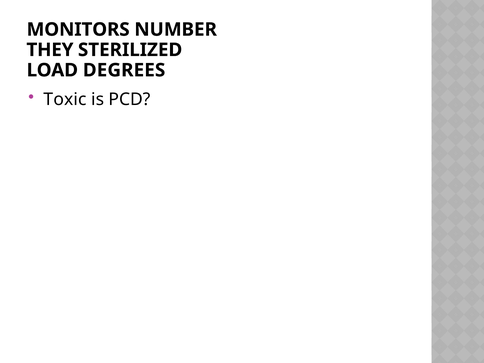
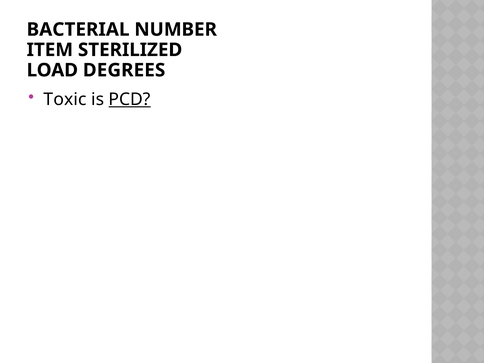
MONITORS: MONITORS -> BACTERIAL (78, 30)
THEY: THEY -> ITEM (50, 50)
PCD underline: none -> present (130, 99)
